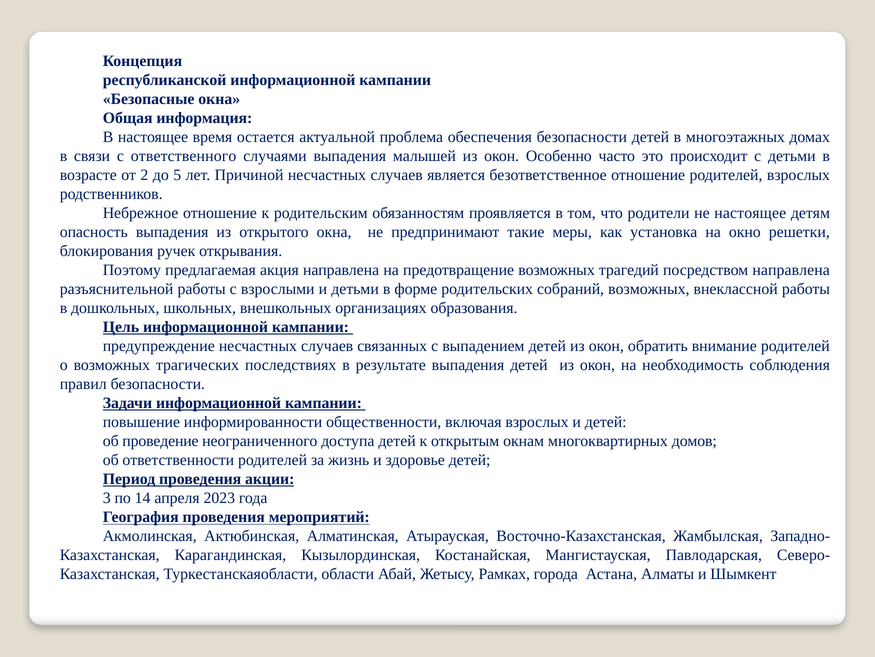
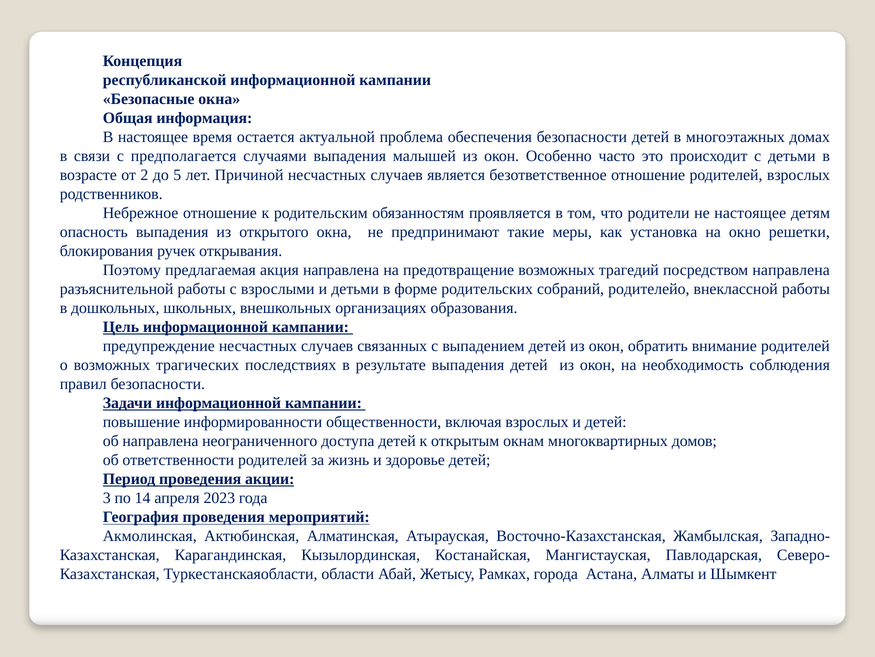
ответственного: ответственного -> предполагается (184, 156)
собраний возможных: возможных -> родителейо (649, 289)
об проведение: проведение -> направлена (160, 441)
